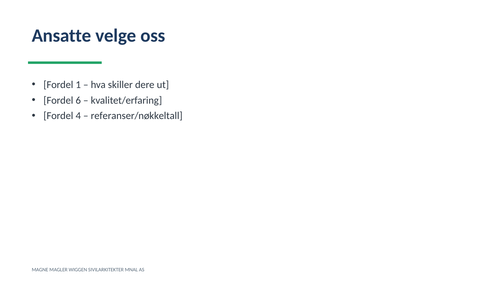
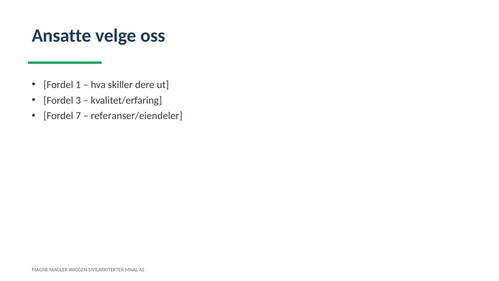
6: 6 -> 3 (78, 100)
4: 4 -> 7 (78, 116)
referanser/nøkkeltall: referanser/nøkkeltall -> referanser/eiendeler (137, 116)
